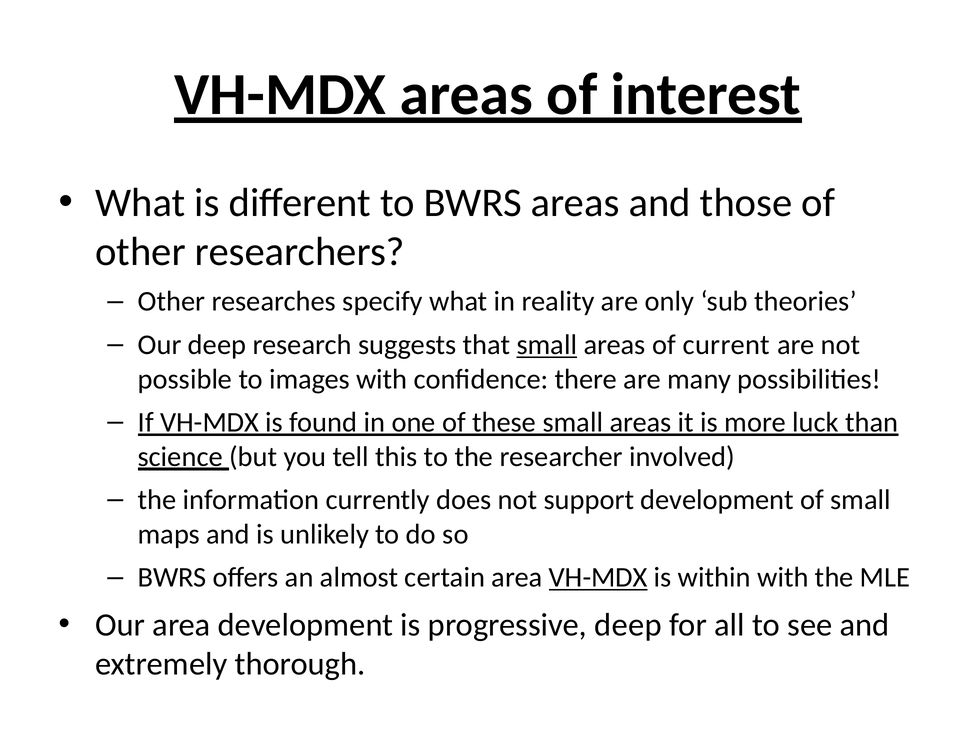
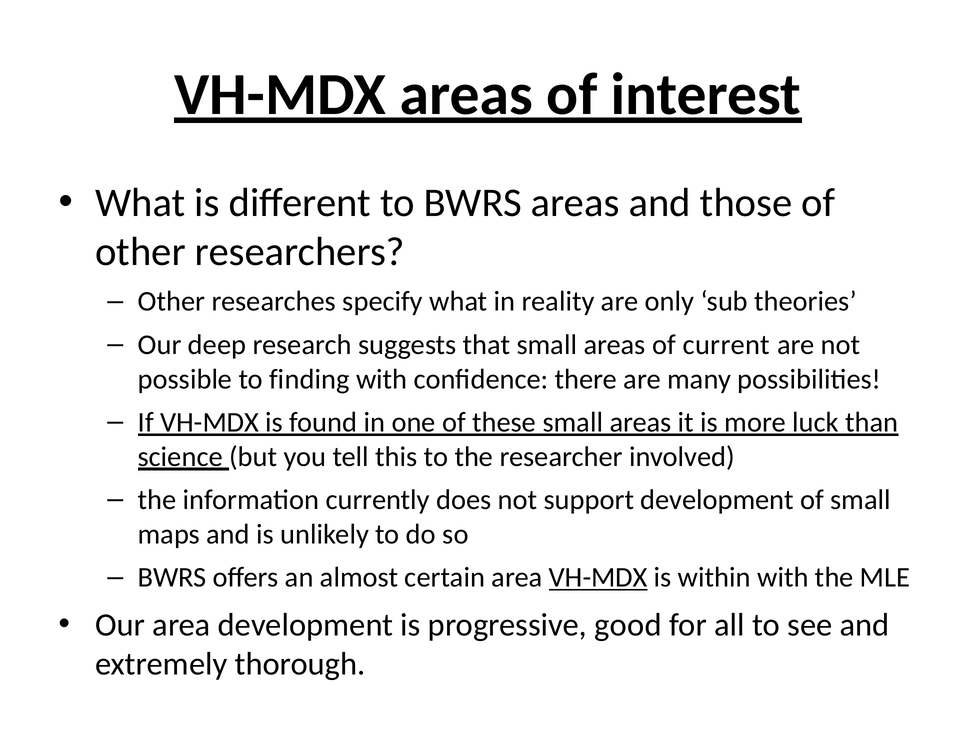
small underline: present -> none (547, 345)
images: images -> finding (309, 379)
progressive deep: deep -> good (628, 625)
